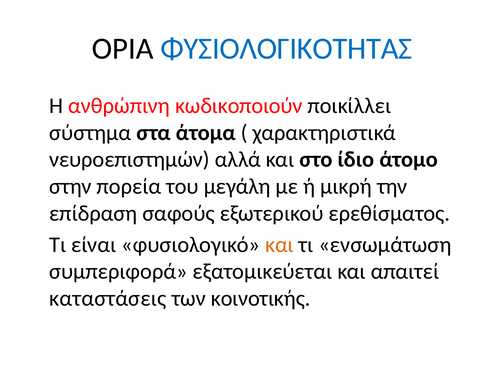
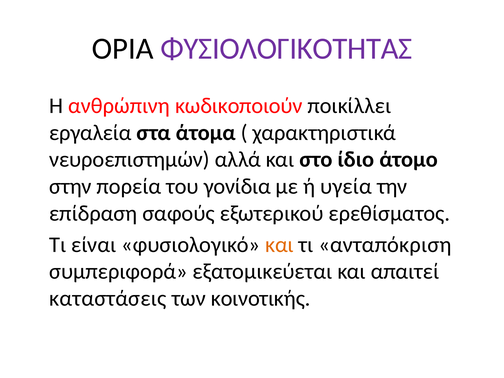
ΦΥΣΙΟΛΟΓΙΚΟΤΗΤΑΣ colour: blue -> purple (286, 49)
σύστημα: σύστημα -> εργαλεία (90, 133)
μεγάλη: μεγάλη -> γονίδια (237, 186)
μικρή: μικρή -> υγεία (346, 186)
ενσωμάτωση: ενσωμάτωση -> ανταπόκριση (385, 245)
